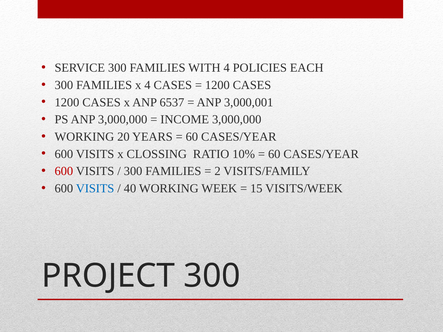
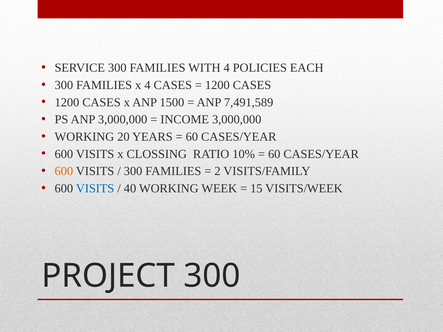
6537: 6537 -> 1500 (172, 102)
3,000,001: 3,000,001 -> 7,491,589 (249, 102)
600 colour: red -> orange (64, 171)
